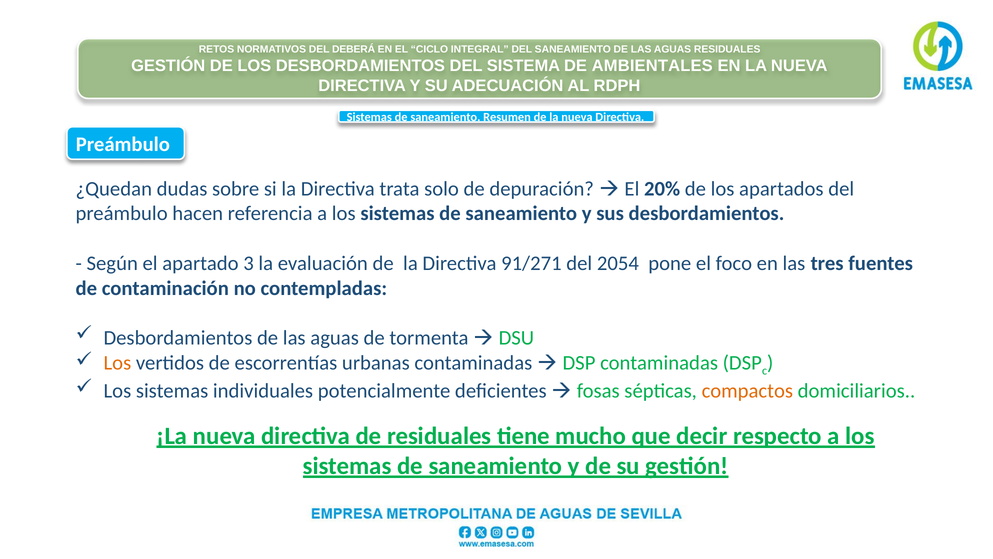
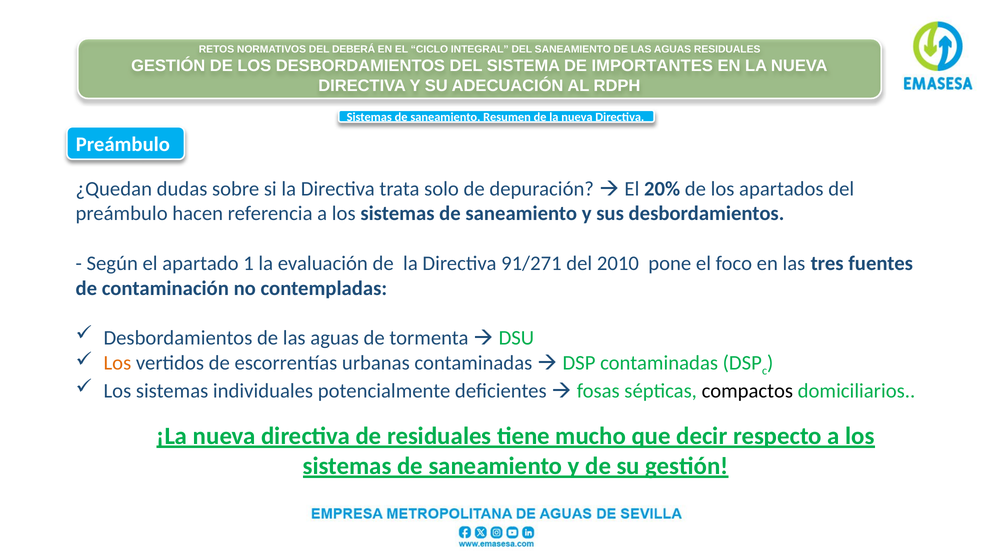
AMBIENTALES: AMBIENTALES -> IMPORTANTES (652, 66)
3: 3 -> 1 (249, 263)
2054: 2054 -> 2010 (618, 263)
compactos colour: orange -> black (747, 391)
